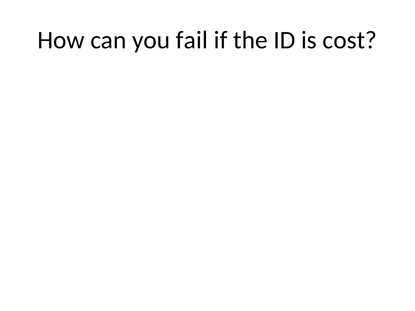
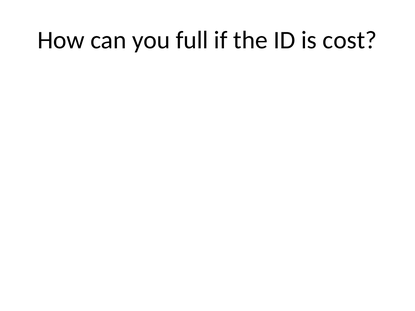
fail: fail -> full (192, 40)
